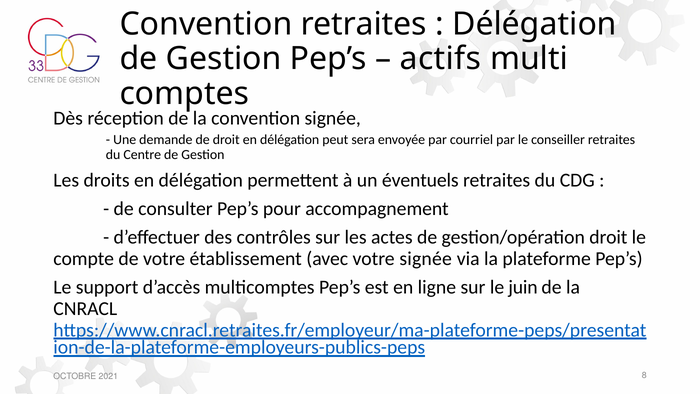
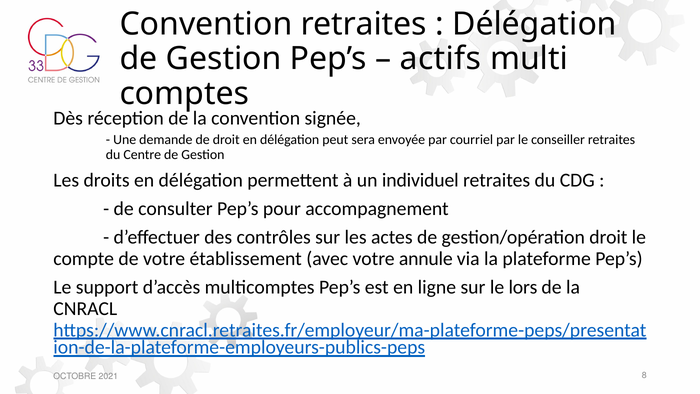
éventuels: éventuels -> individuel (420, 180)
votre signée: signée -> annule (426, 259)
juin: juin -> lors (523, 287)
